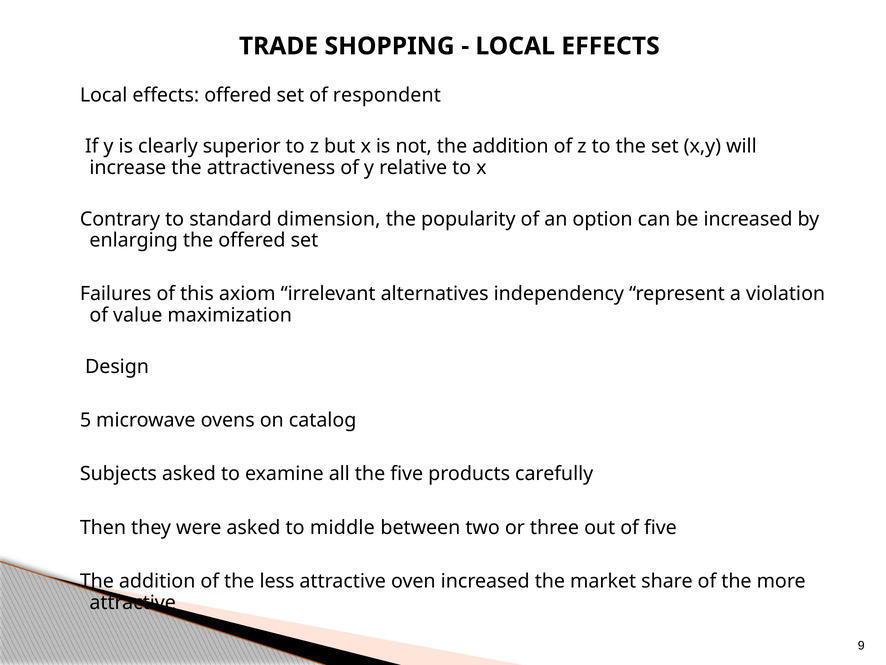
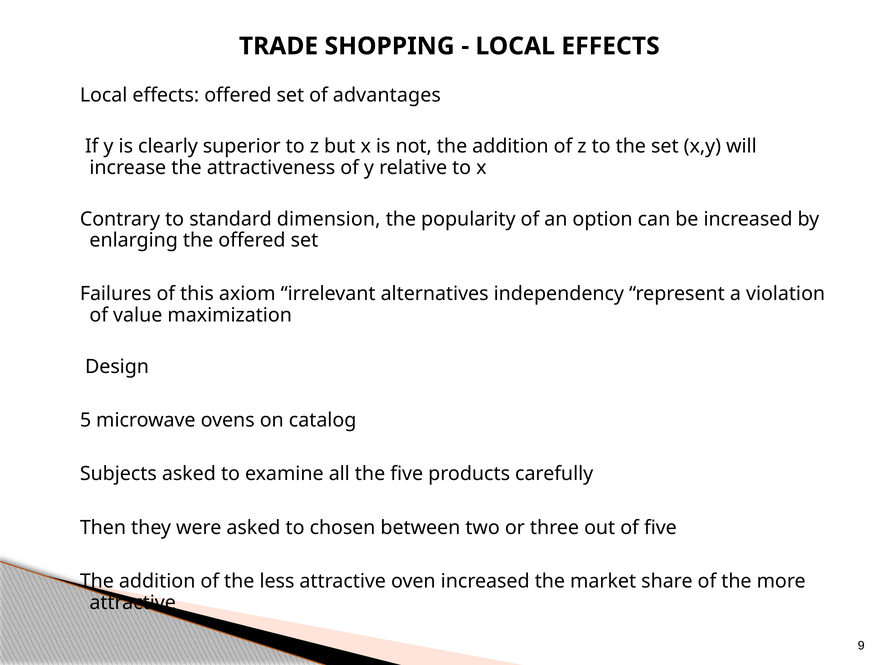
respondent: respondent -> advantages (387, 95)
middle: middle -> chosen (343, 527)
